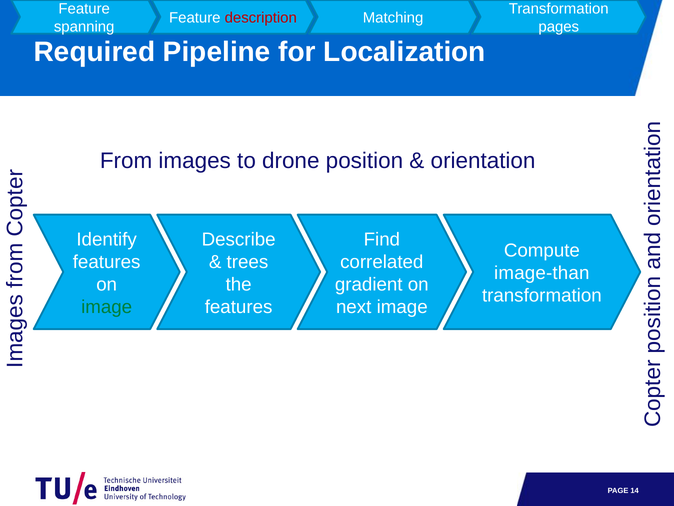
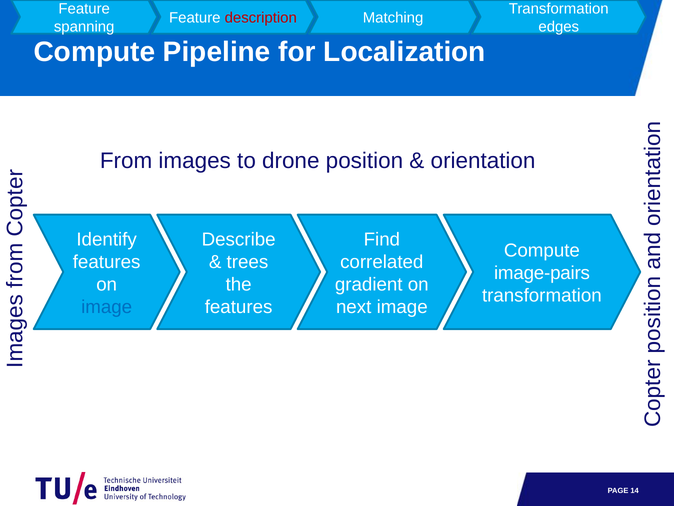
pages: pages -> edges (559, 27)
Required: Required -> Compute (94, 52)
image-than: image-than -> image-pairs (542, 273)
image colour: green -> blue (107, 307)
